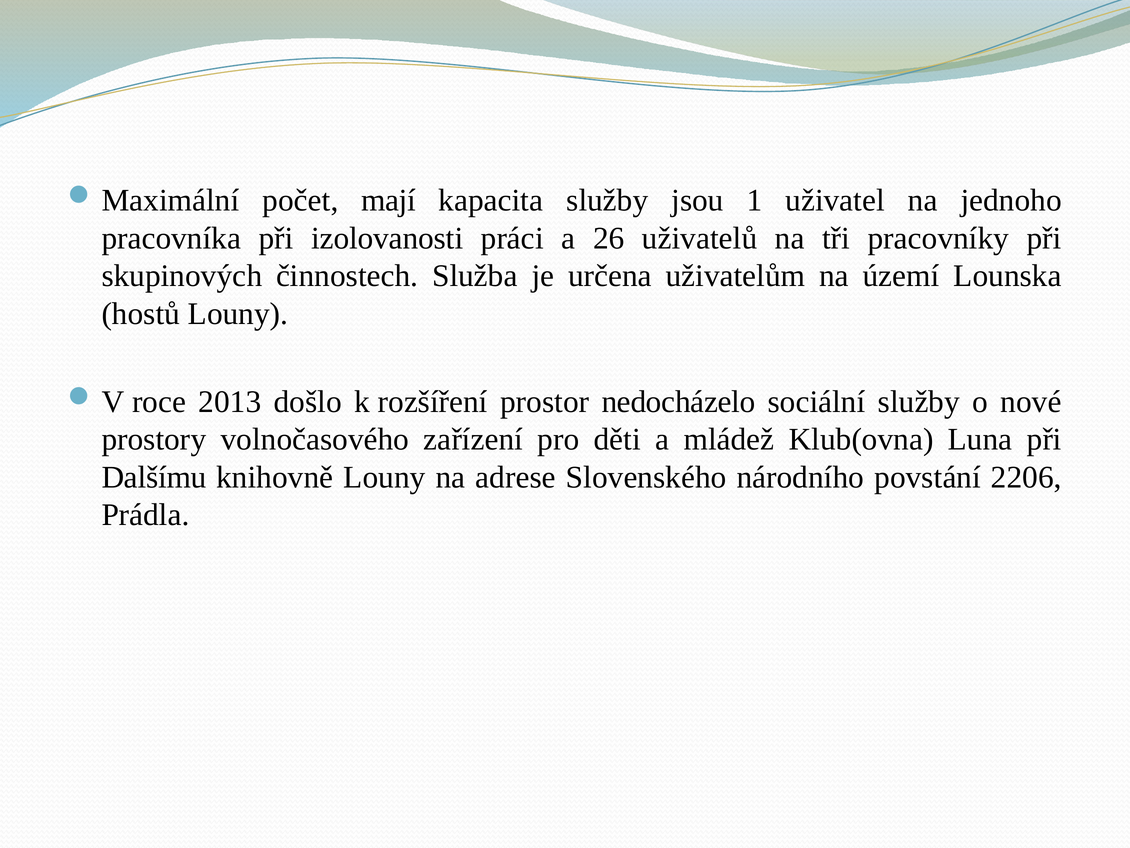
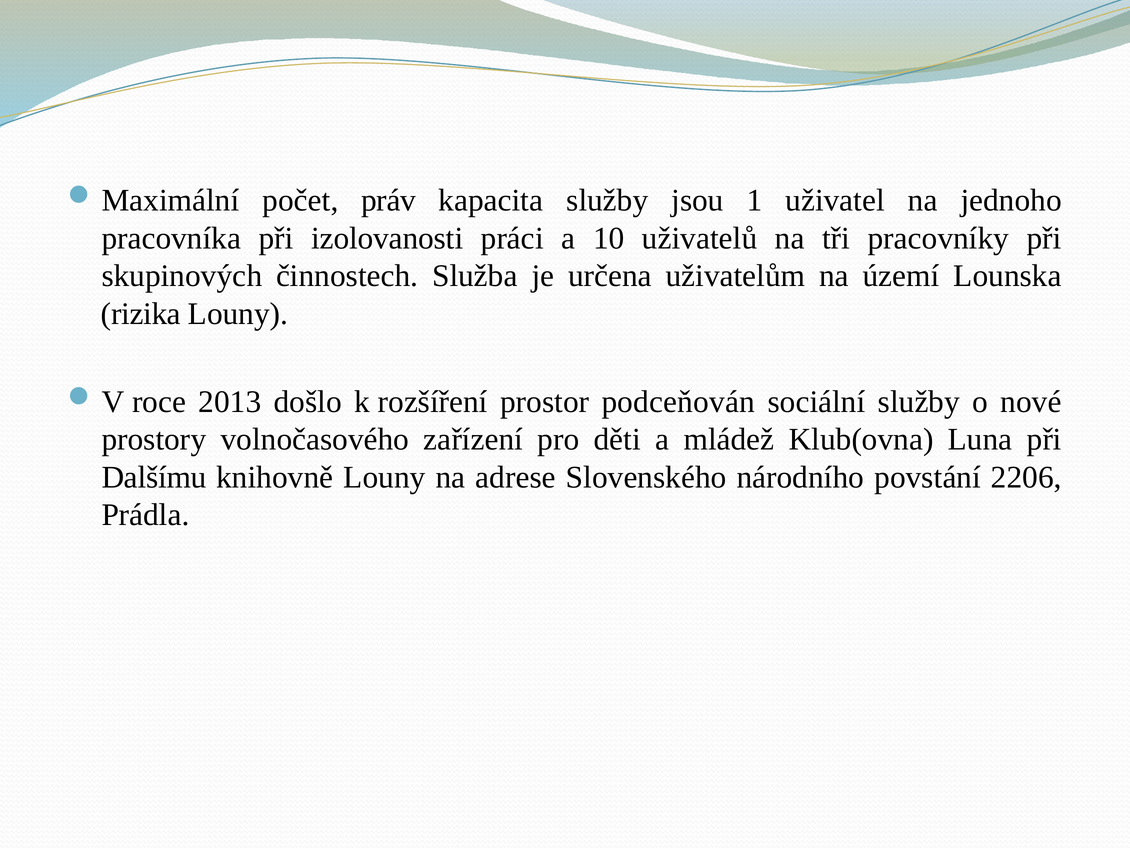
mají: mají -> práv (389, 200)
26: 26 -> 10 (609, 238)
hostů: hostů -> rizika (141, 314)
nedocházelo: nedocházelo -> podceňován (678, 402)
